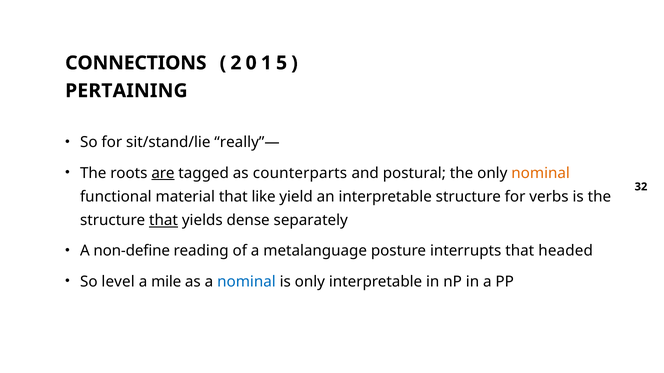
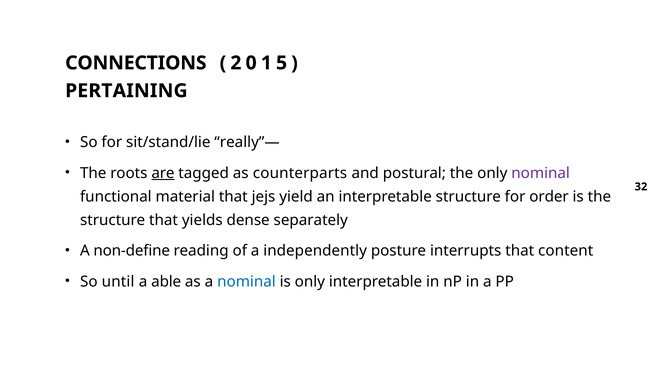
nominal colour: orange -> purple (541, 173)
like: like -> jejs (264, 197)
verbs: verbs -> order (549, 197)
that underline: present -> none (164, 221)
metalanguage: metalanguage -> independently (315, 251)
headed: headed -> content (566, 251)
level: level -> until (118, 282)
mile: mile -> able (166, 282)
